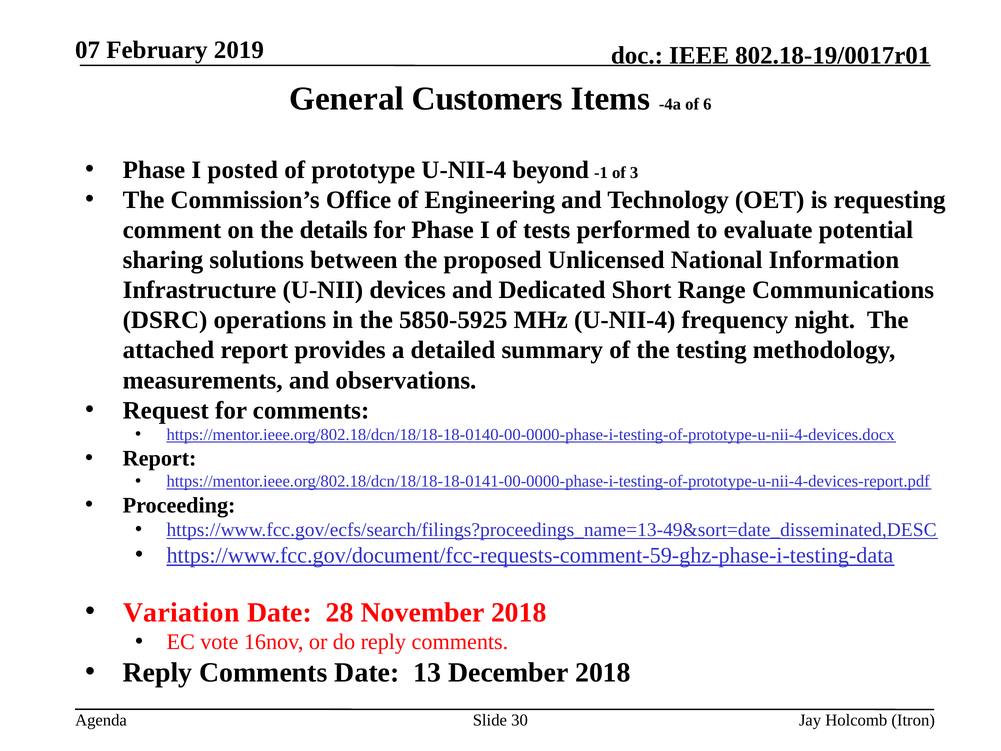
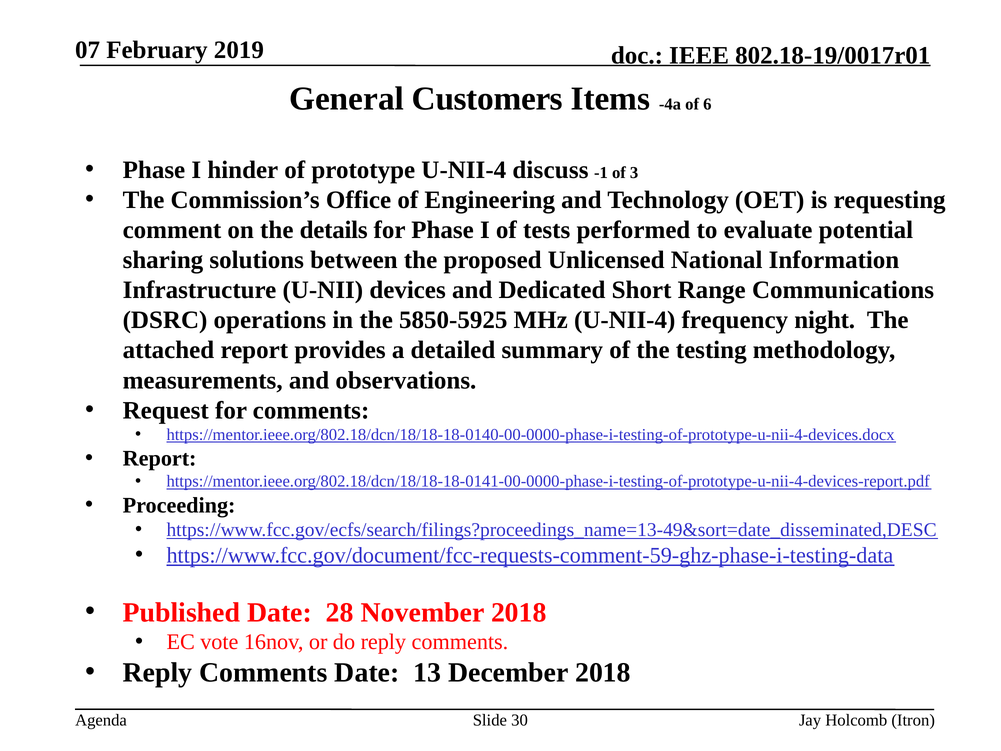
posted: posted -> hinder (243, 170)
beyond: beyond -> discuss (550, 170)
Variation: Variation -> Published (181, 612)
